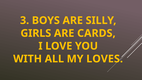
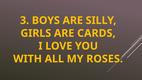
LOVES: LOVES -> ROSES (105, 59)
